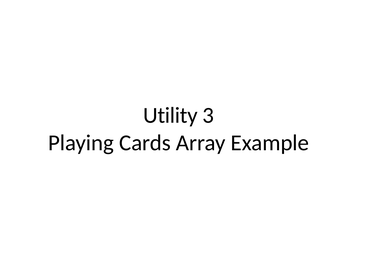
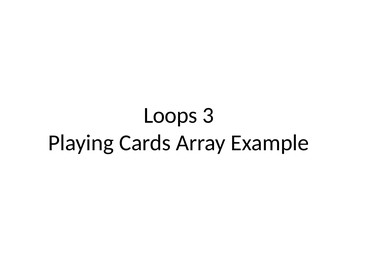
Utility: Utility -> Loops (170, 116)
